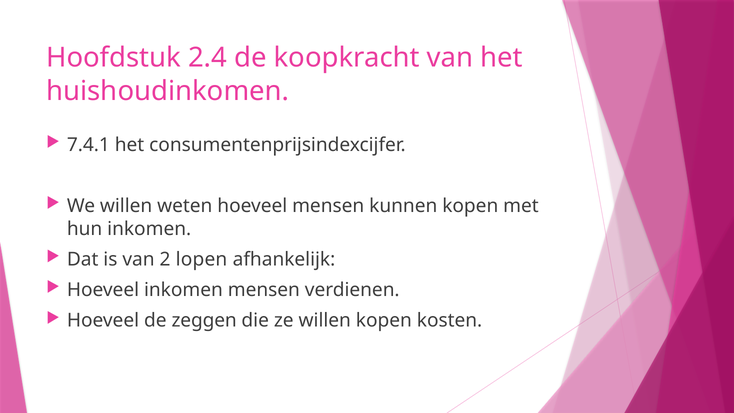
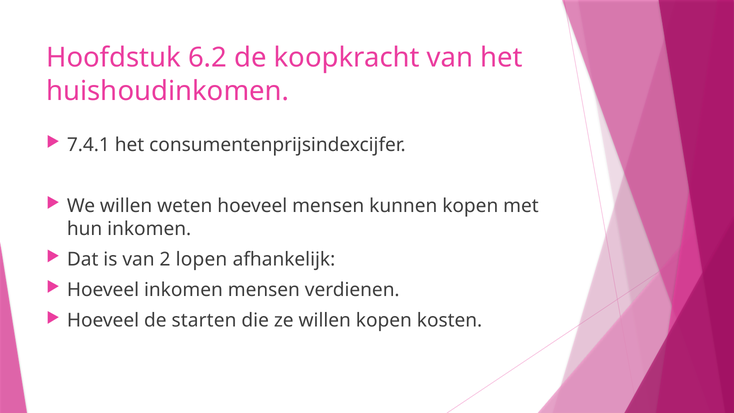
2.4: 2.4 -> 6.2 (208, 58)
zeggen: zeggen -> starten (204, 321)
